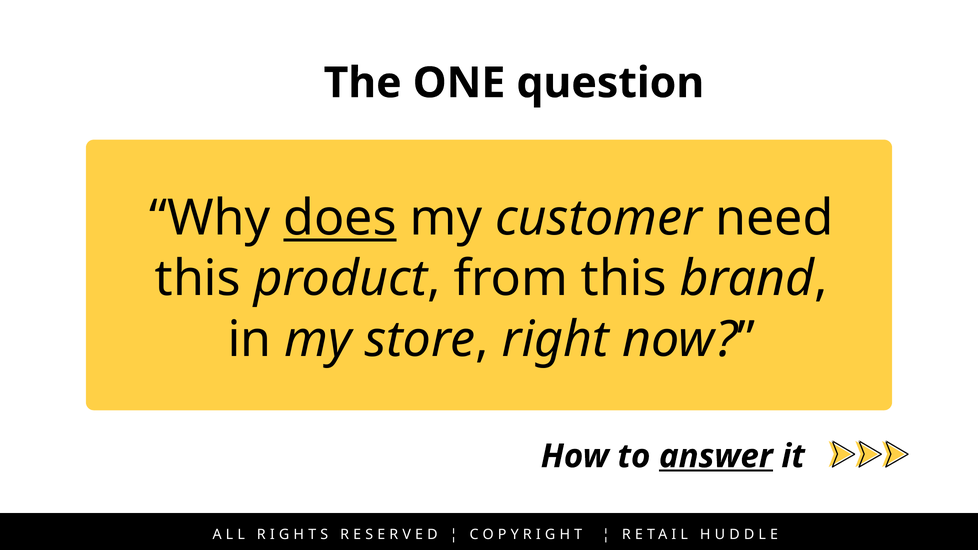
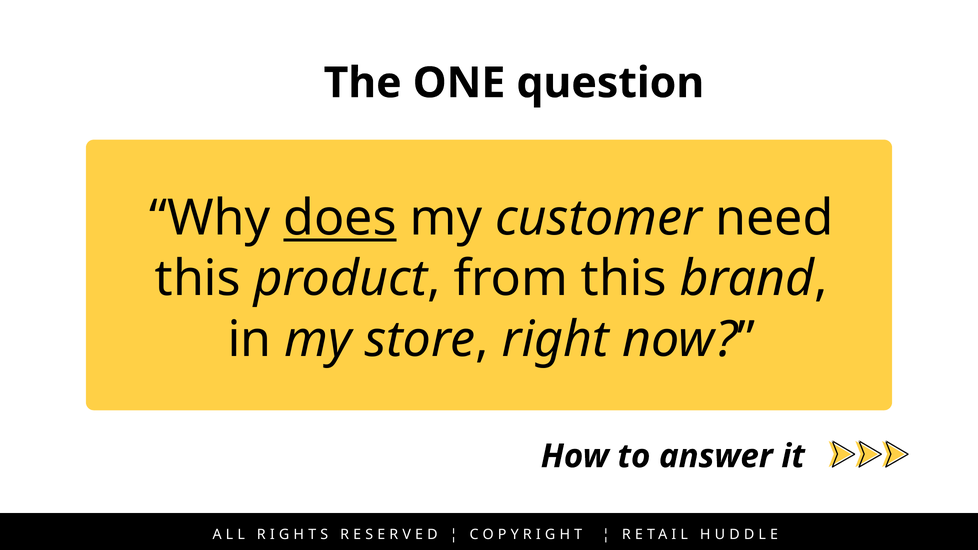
answer underline: present -> none (716, 456)
